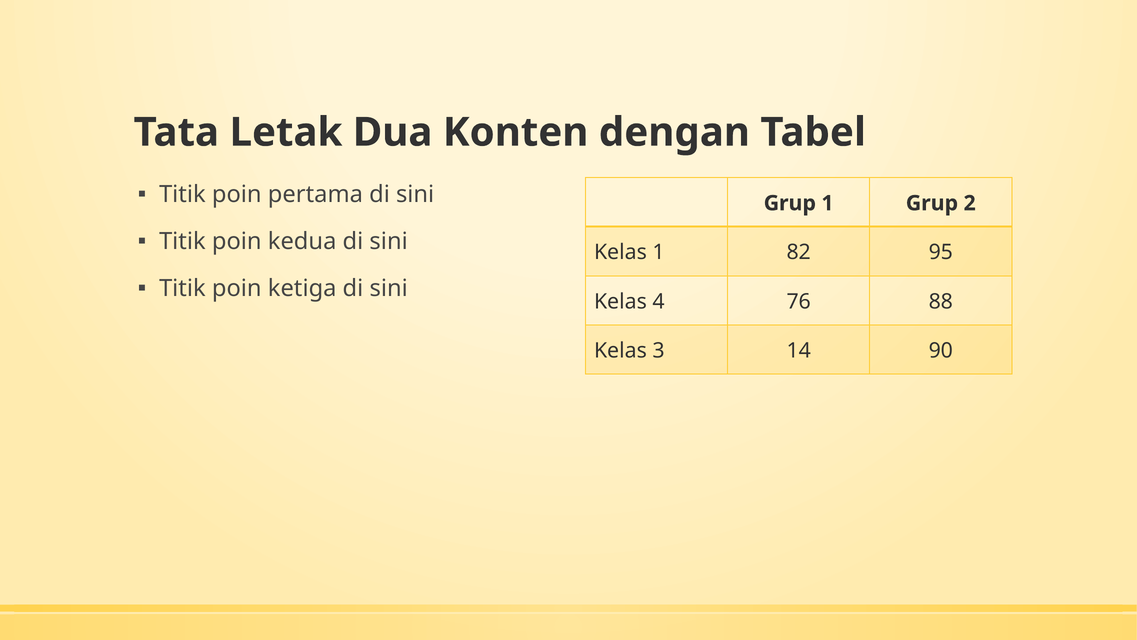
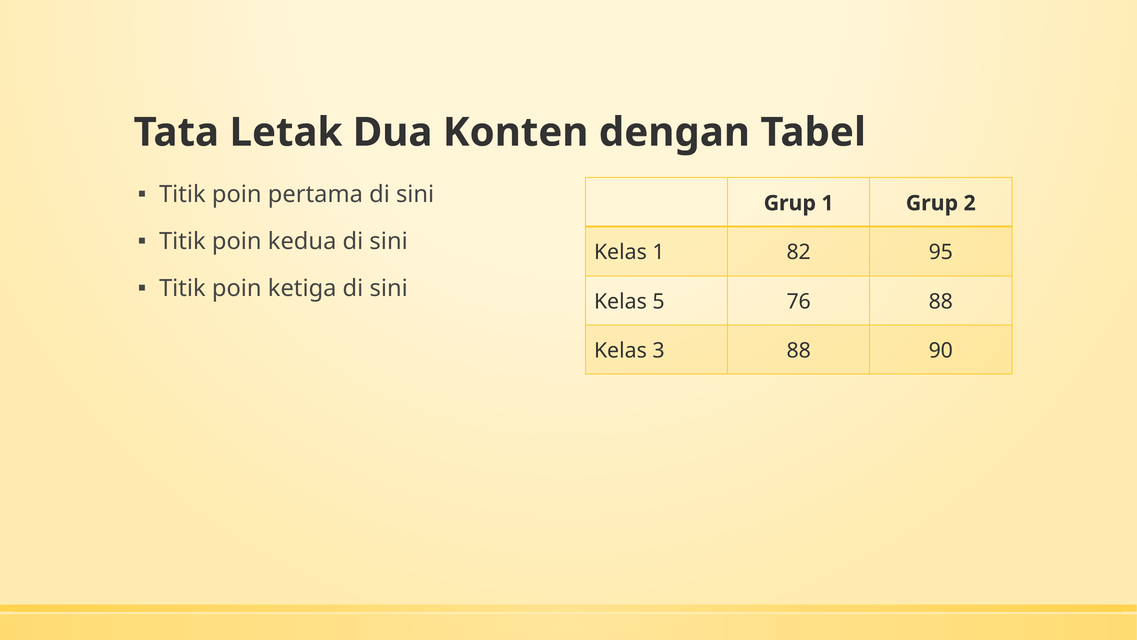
4: 4 -> 5 (658, 301)
3 14: 14 -> 88 (799, 350)
